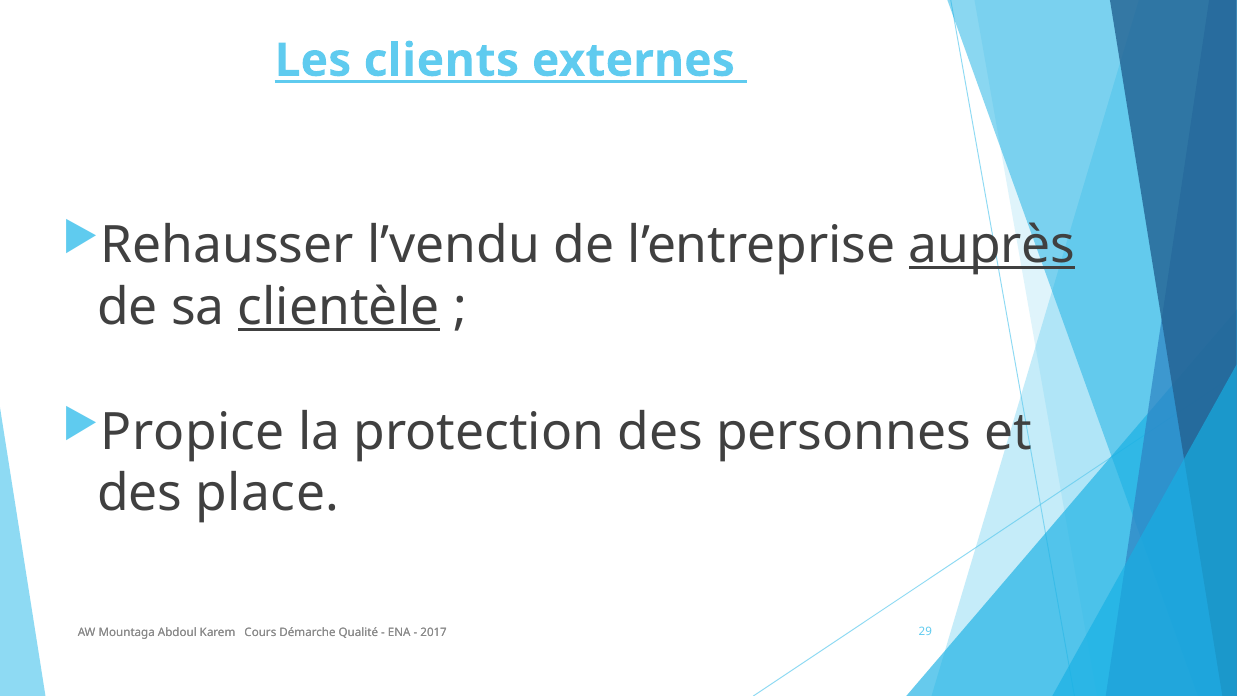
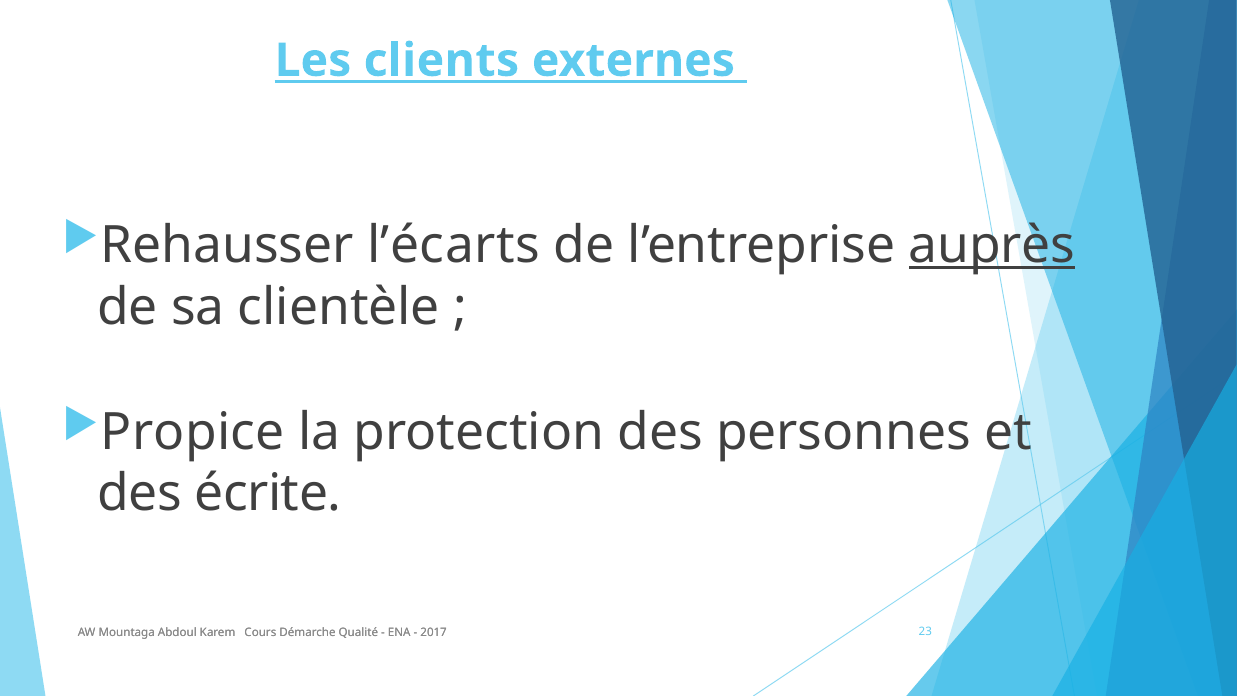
l’vendu: l’vendu -> l’écarts (453, 245)
clientèle underline: present -> none (339, 307)
place: place -> écrite (268, 494)
29: 29 -> 23 (925, 631)
